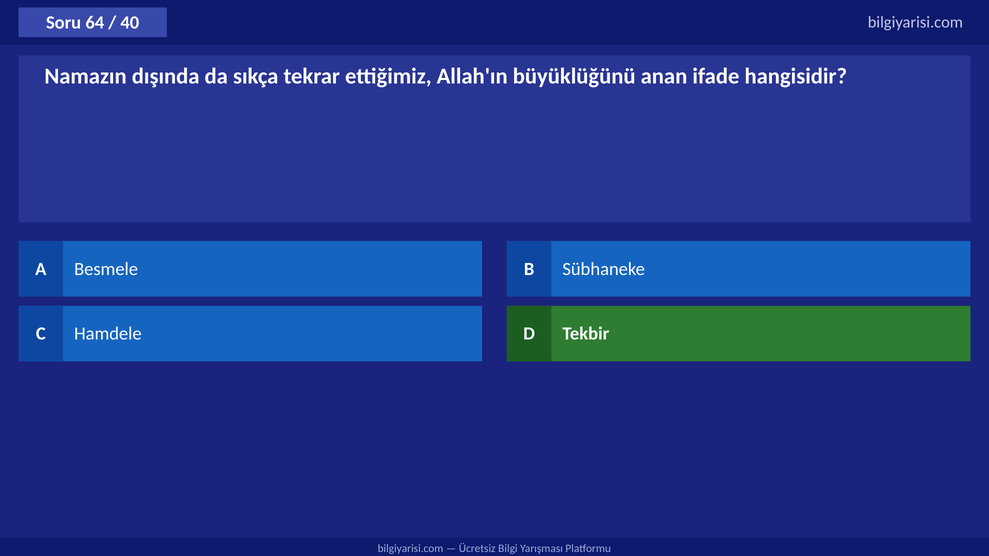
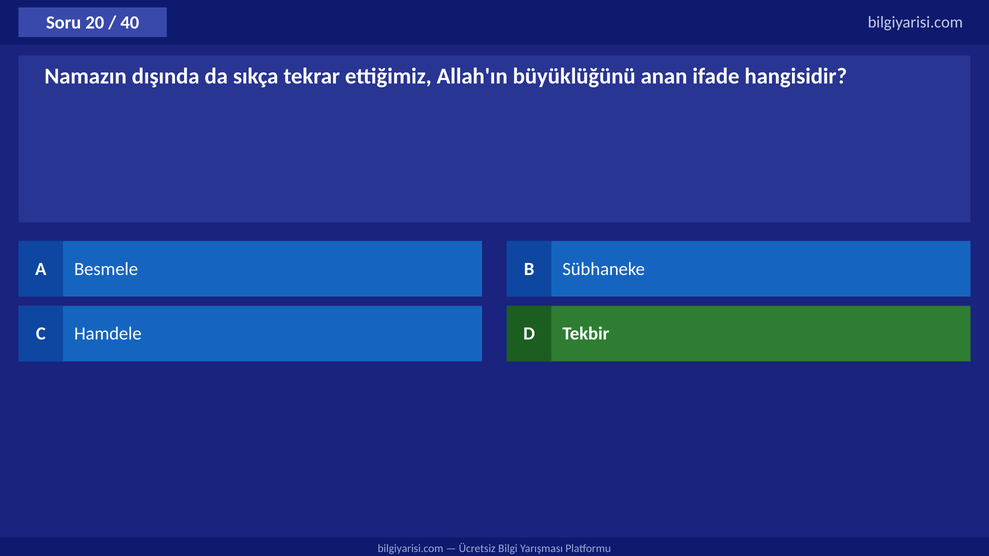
64: 64 -> 20 (95, 23)
